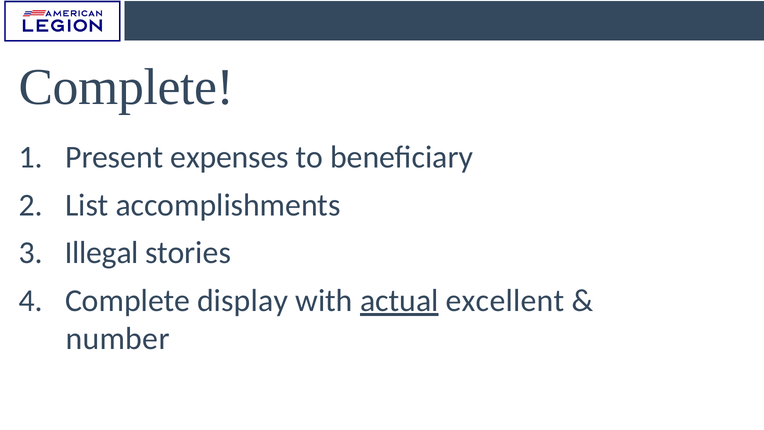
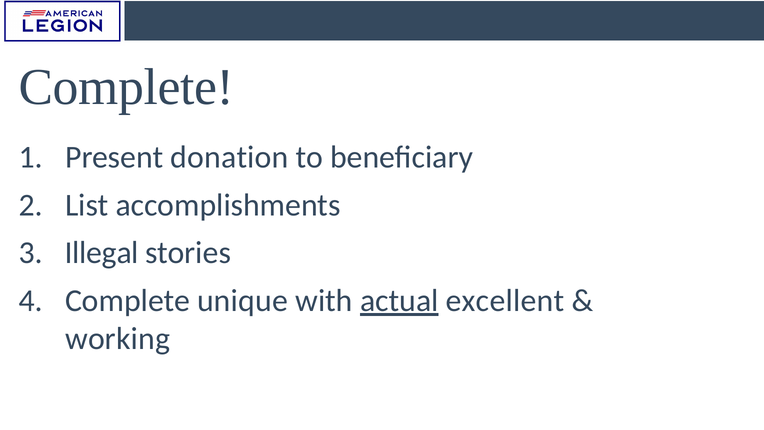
expenses: expenses -> donation (229, 157)
display: display -> unique (243, 300)
number: number -> working (118, 339)
